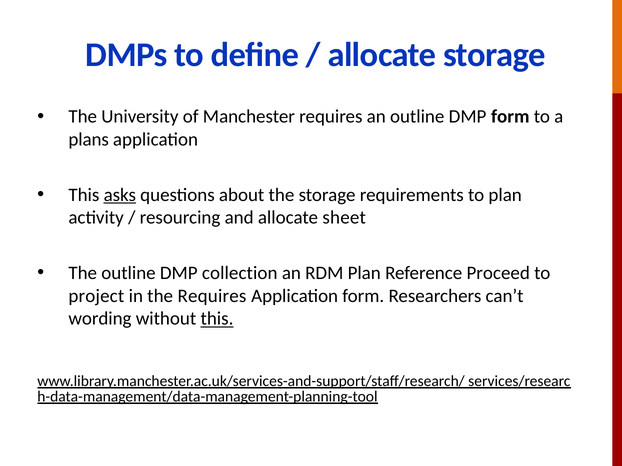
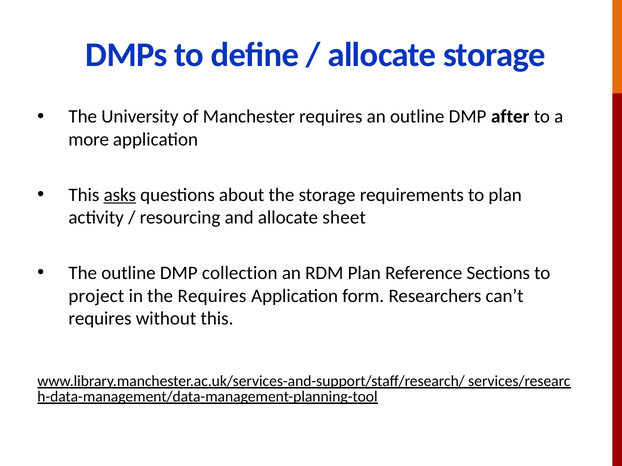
DMP form: form -> after (510, 117)
plans: plans -> more (89, 140)
Proceed: Proceed -> Sections (498, 273)
wording: wording -> requires (100, 319)
this underline: present -> none (217, 319)
